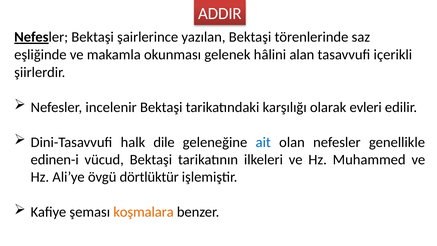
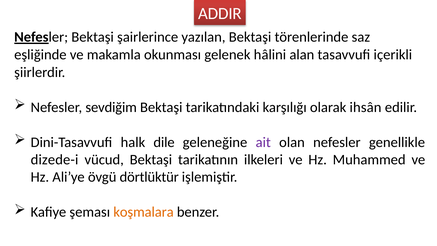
incelenir: incelenir -> sevdiğim (111, 107)
evleri: evleri -> ihsân (366, 107)
ait colour: blue -> purple (263, 142)
edinen-i: edinen-i -> dizede-i (55, 160)
